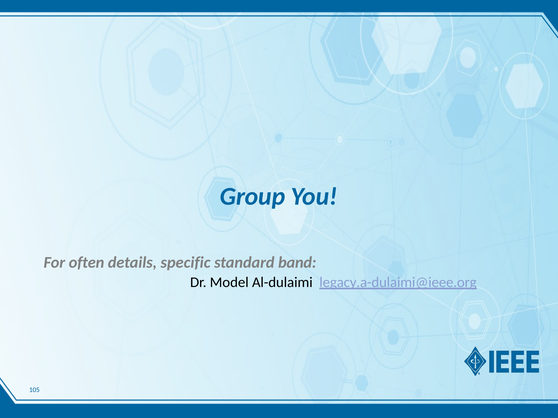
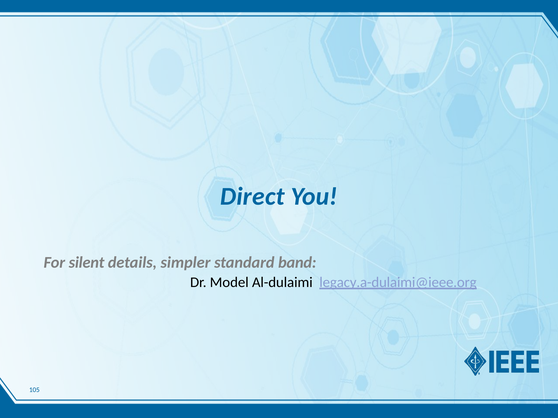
Group: Group -> Direct (252, 197)
often: often -> silent (87, 263)
specific: specific -> simpler (186, 263)
